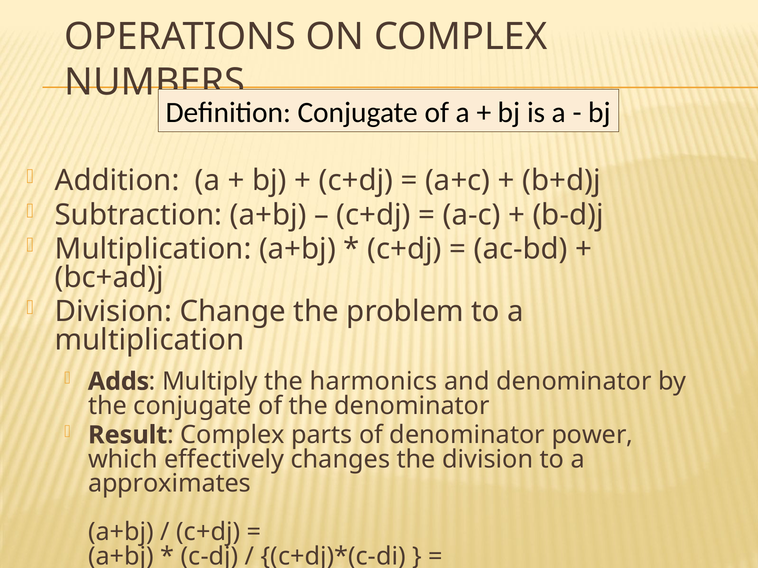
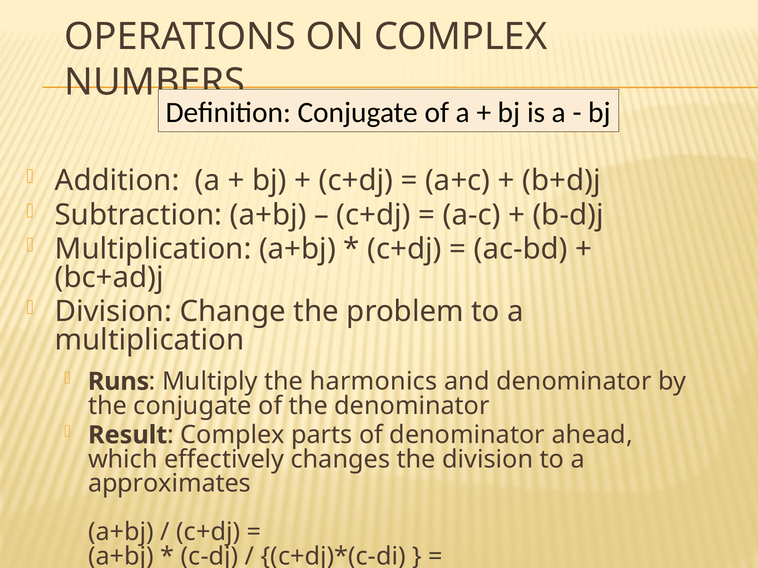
Adds: Adds -> Runs (119, 382)
power: power -> ahead (592, 435)
